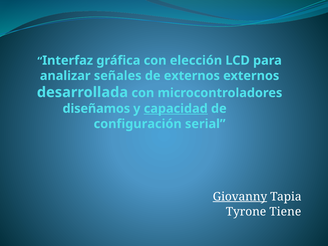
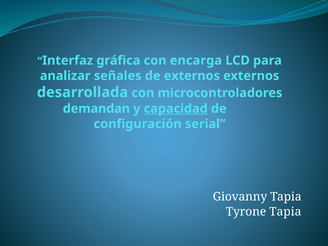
elección: elección -> encarga (196, 60)
diseñamos: diseñamos -> demandan (96, 109)
Giovanny underline: present -> none (240, 197)
Tyrone Tiene: Tiene -> Tapia (285, 212)
